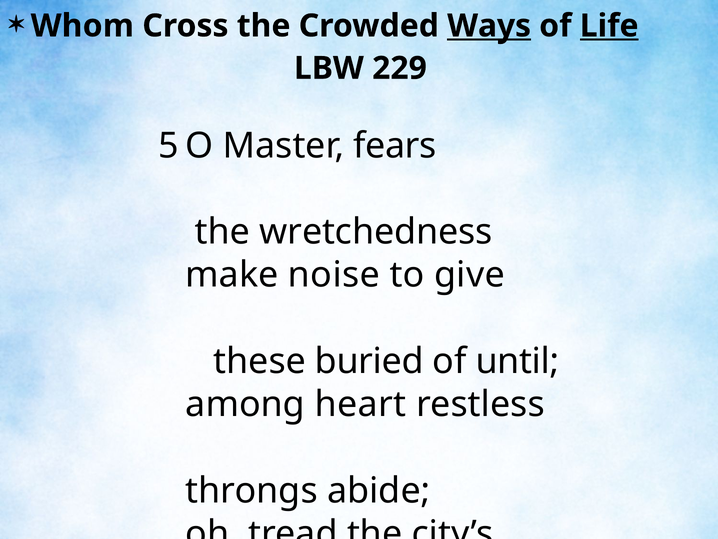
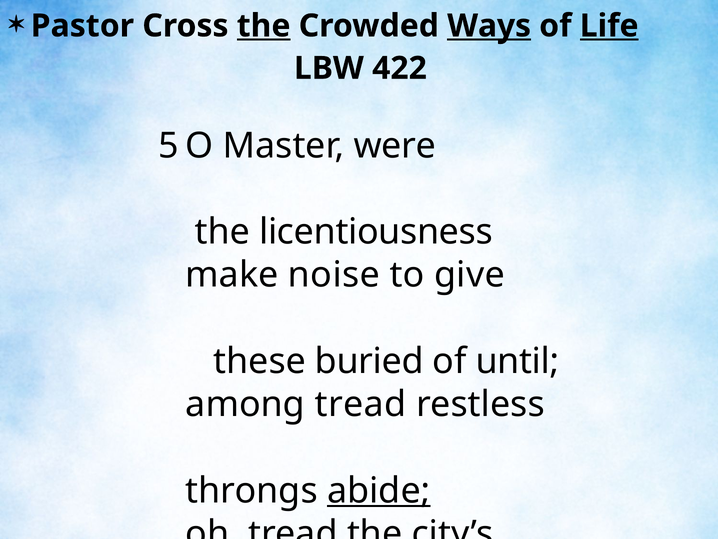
Whom: Whom -> Pastor (82, 26)
the underline: none -> present (264, 26)
229: 229 -> 422 (400, 68)
fears: fears -> were (395, 146)
wretchedness: wretchedness -> licentiousness (376, 232)
among heart: heart -> tread (361, 404)
abide underline: none -> present (379, 490)
